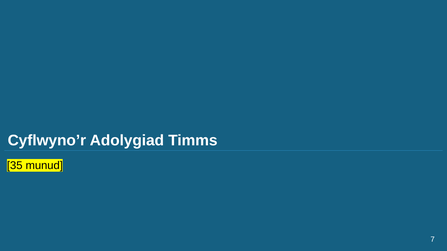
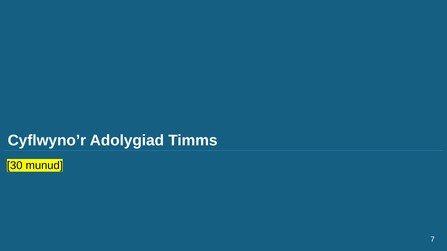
35: 35 -> 30 (15, 166)
